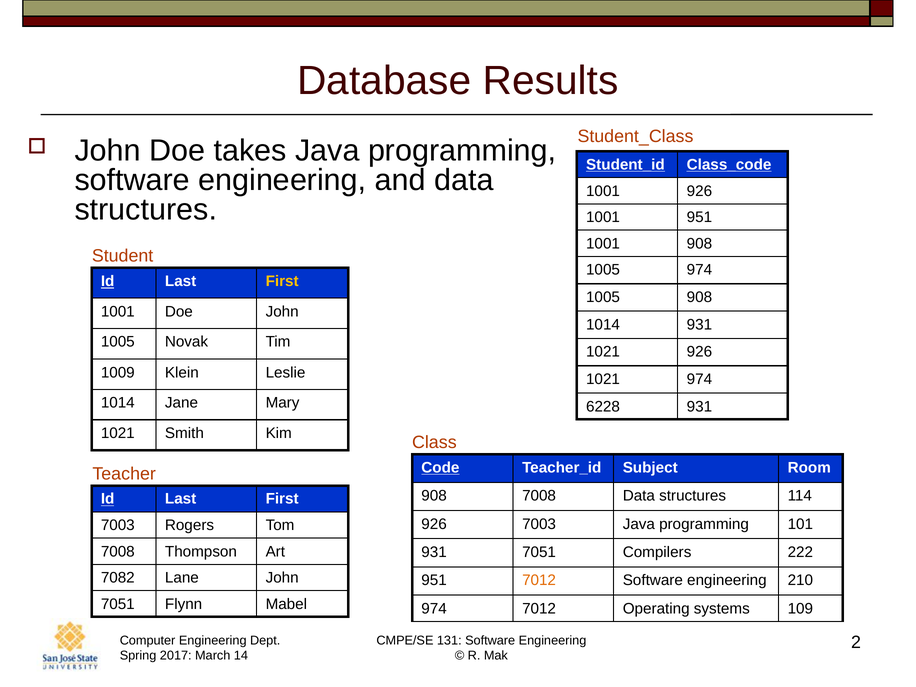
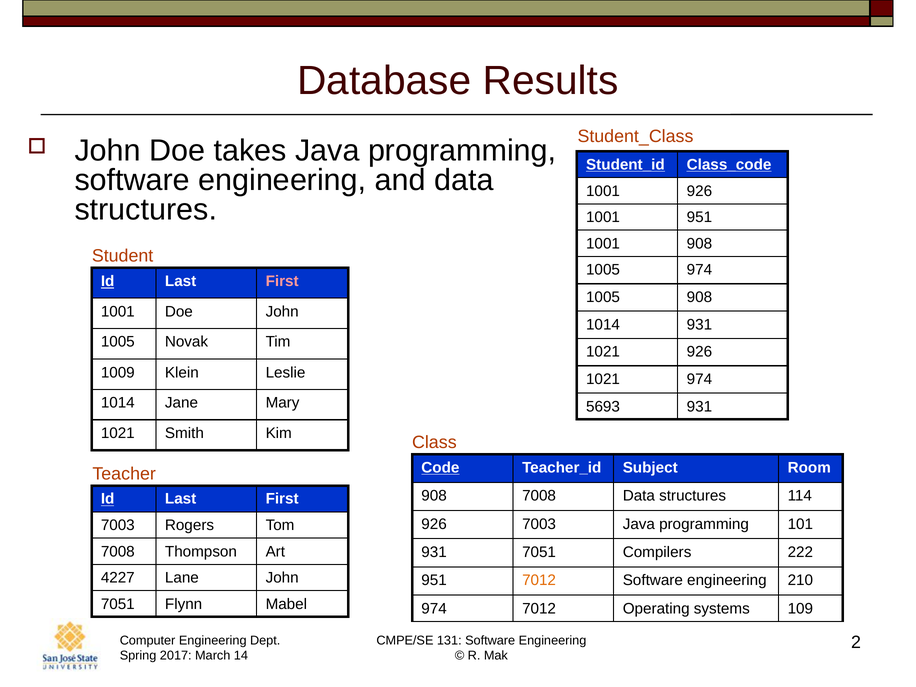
First colour: yellow -> pink (282, 281)
6228: 6228 -> 5693 (603, 407)
7082: 7082 -> 4227 (118, 578)
